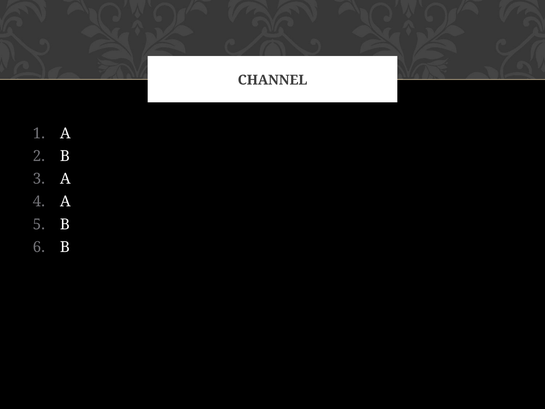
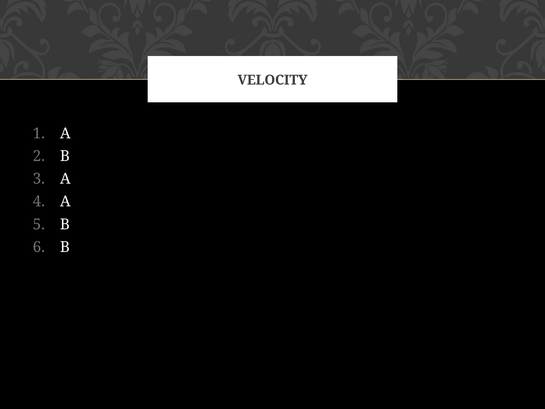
CHANNEL: CHANNEL -> VELOCITY (273, 80)
